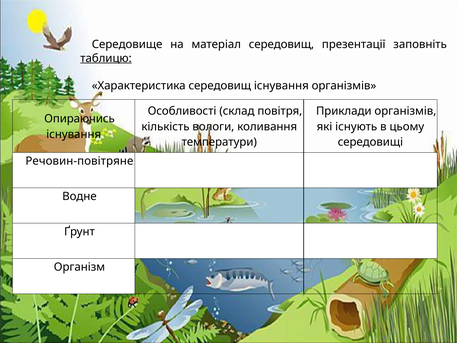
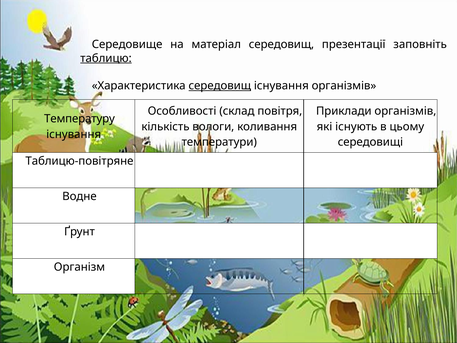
середовищ underline: none -> present (220, 86)
Опираючись: Опираючись -> Температуру (80, 119)
Речовин-повітряне: Речовин-повітряне -> Таблицю-повітряне (79, 161)
